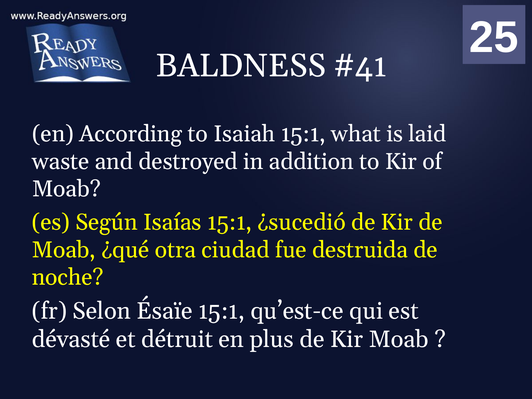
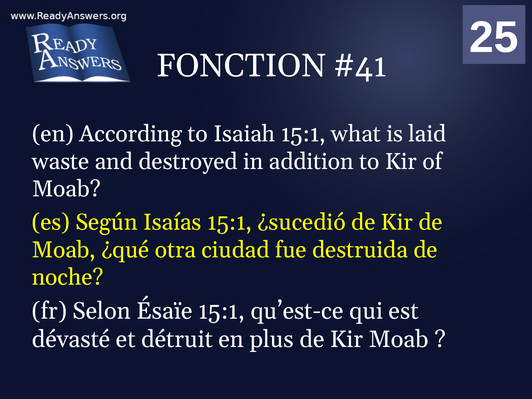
BALDNESS: BALDNESS -> FONCTION (241, 66)
